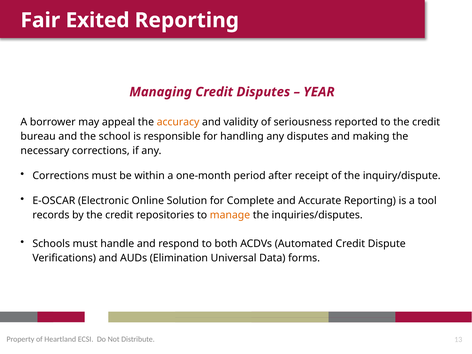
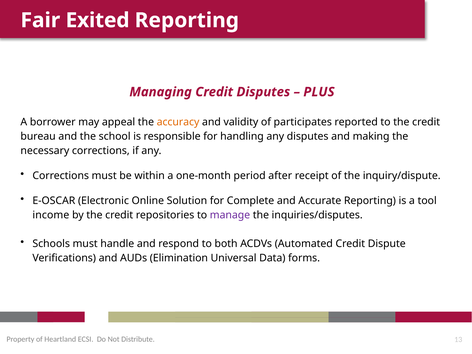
YEAR: YEAR -> PLUS (319, 92)
seriousness: seriousness -> participates (303, 122)
records: records -> income (51, 215)
manage colour: orange -> purple (230, 215)
